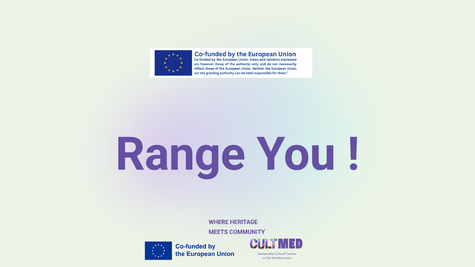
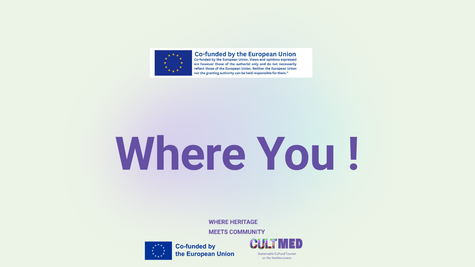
Range: Range -> Where (180, 155)
